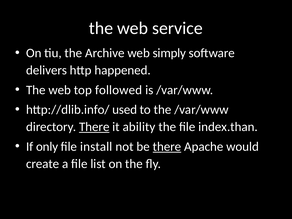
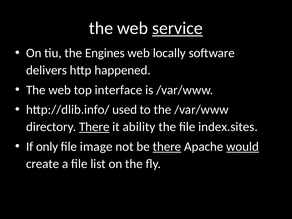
service underline: none -> present (177, 28)
Archive: Archive -> Engines (105, 53)
simply: simply -> locally (169, 53)
followed: followed -> interface (119, 90)
index.than: index.than -> index.sites (228, 127)
install: install -> image (96, 147)
would underline: none -> present (243, 147)
